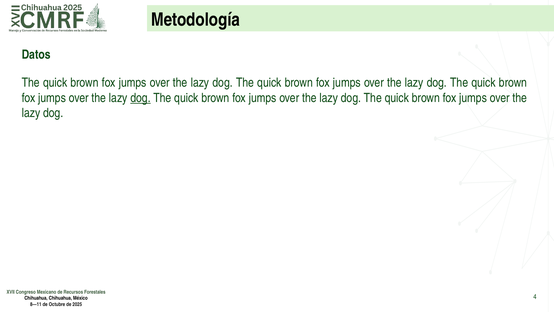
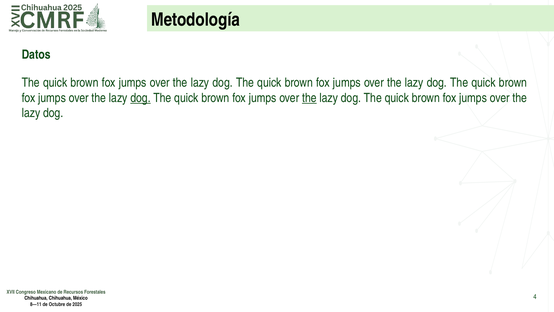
the underline: none -> present (309, 98)
